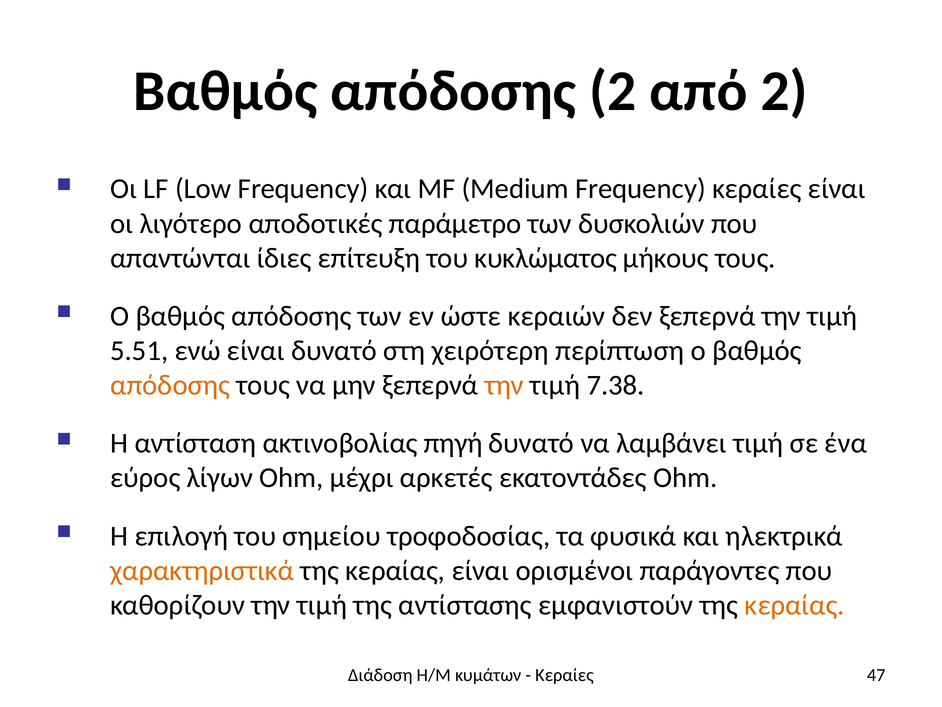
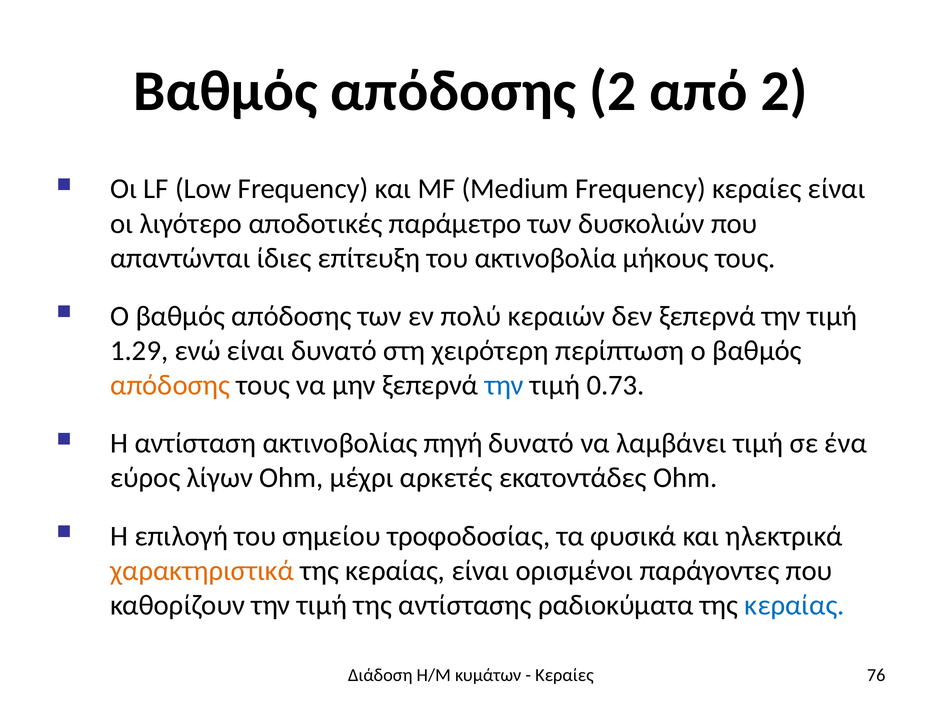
κυκλώματος: κυκλώματος -> ακτινοβολία (546, 258)
ώστε: ώστε -> πολύ (471, 316)
5.51: 5.51 -> 1.29 (139, 351)
την colour: orange -> blue (504, 385)
7.38: 7.38 -> 0.73 (616, 385)
εμφανιστούν: εμφανιστούν -> ραδιοκύματα (616, 605)
κεραίας colour: orange -> blue (795, 605)
47: 47 -> 76 (876, 675)
